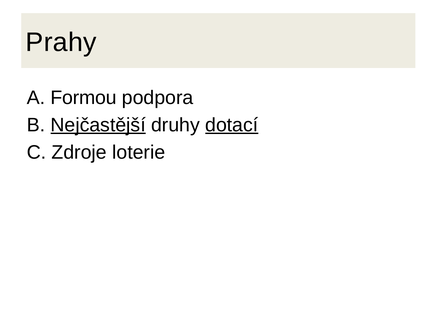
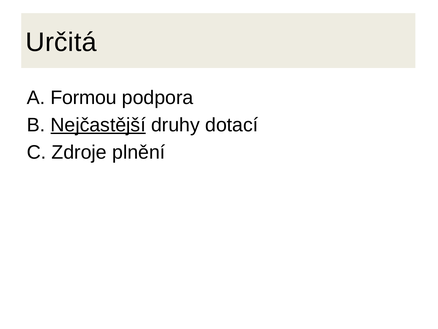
Prahy: Prahy -> Určitá (61, 42)
dotací underline: present -> none (232, 125)
loterie: loterie -> plnění (139, 152)
